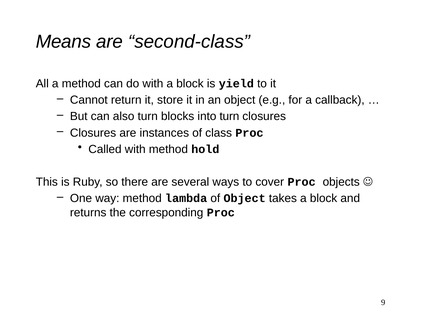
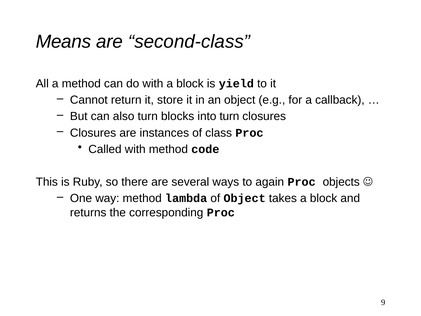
hold: hold -> code (205, 149)
cover: cover -> again (270, 182)
